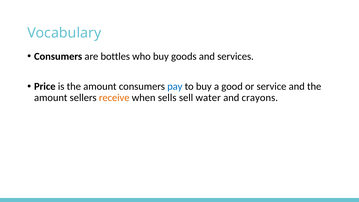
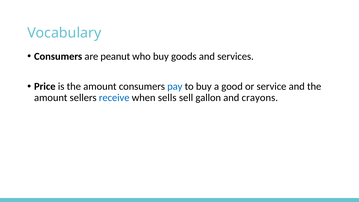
bottles: bottles -> peanut (115, 56)
receive colour: orange -> blue (114, 98)
water: water -> gallon (208, 98)
